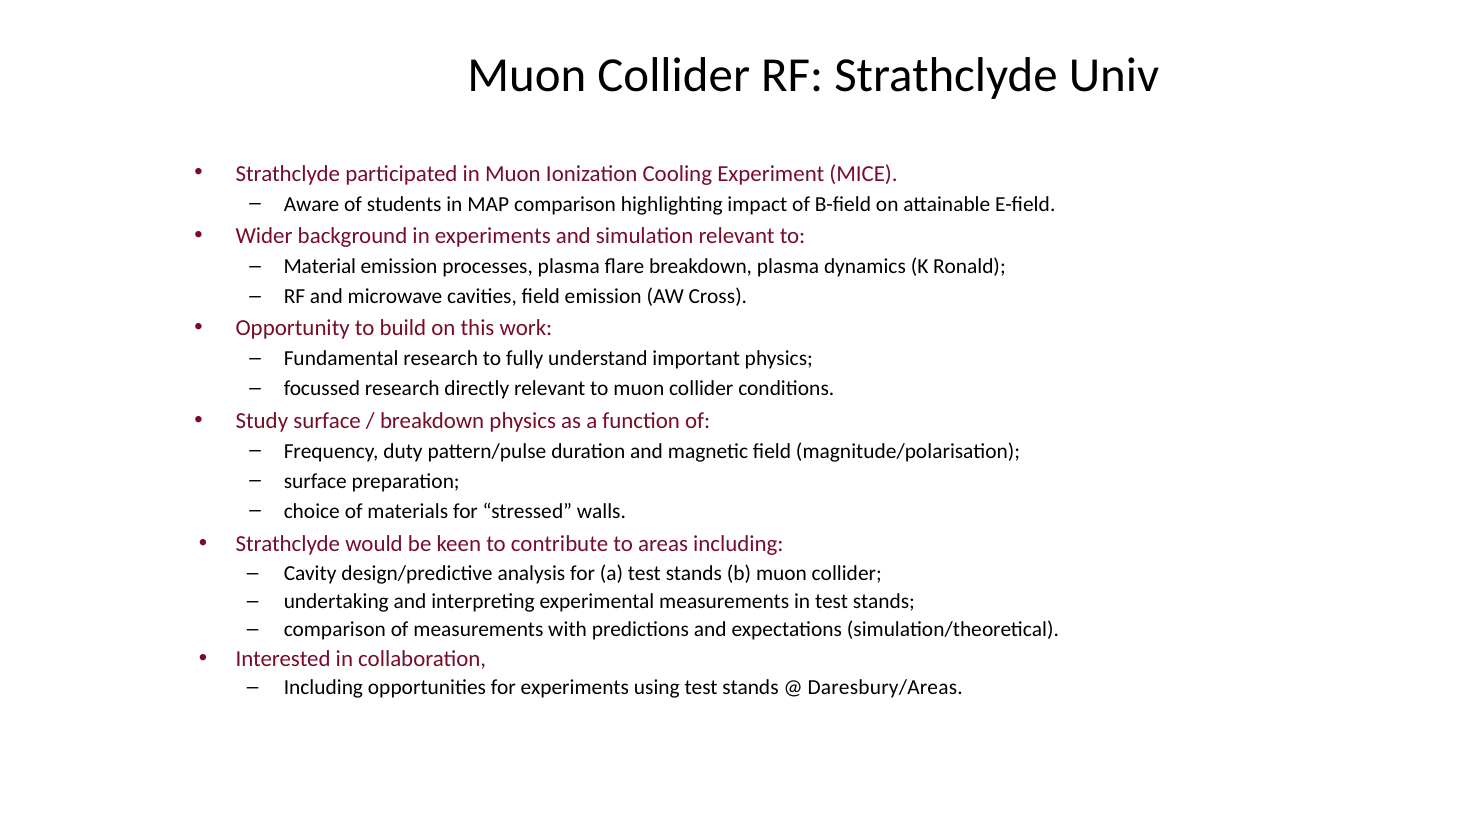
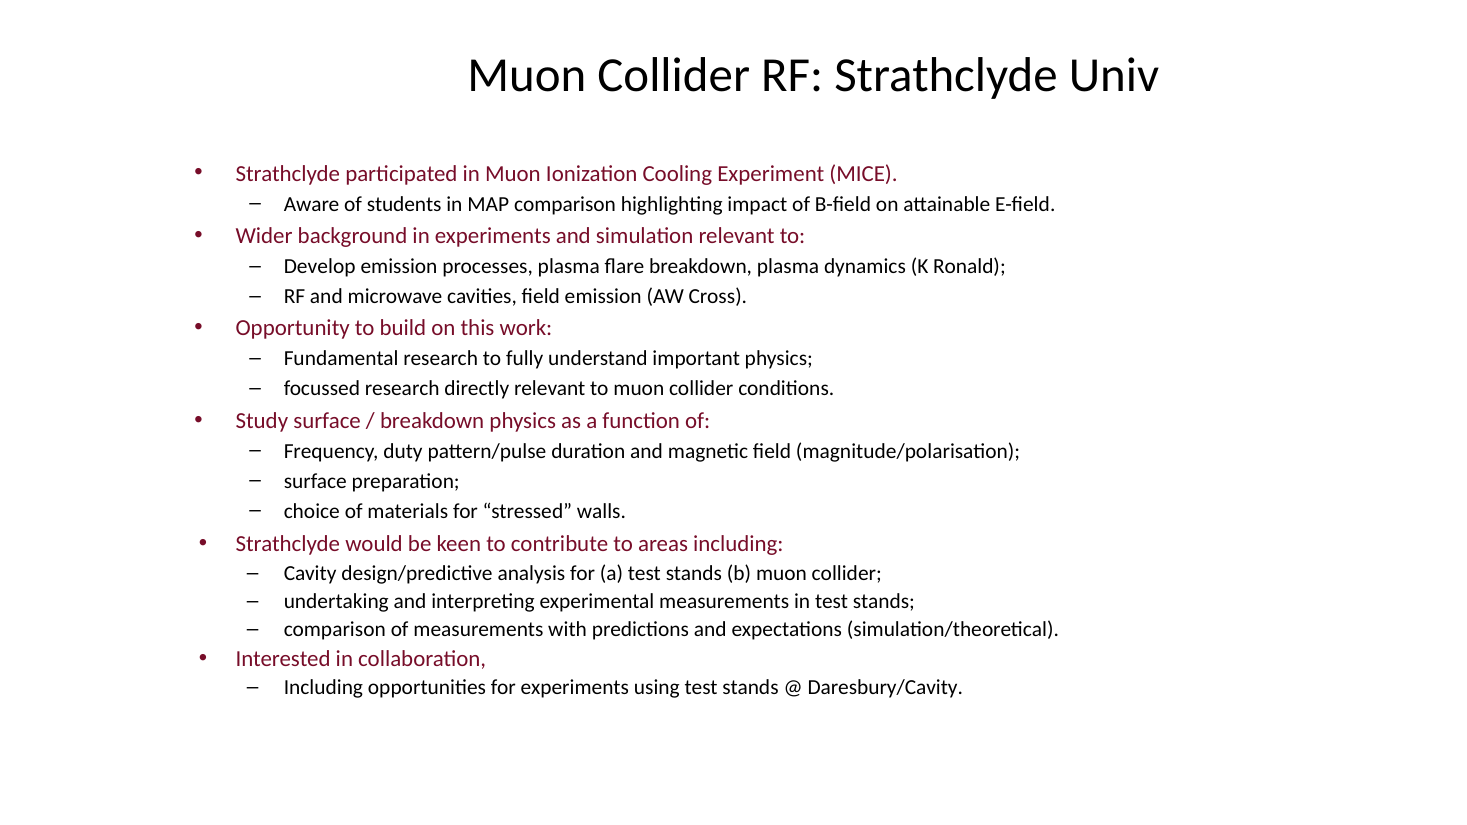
Material: Material -> Develop (320, 267)
Daresbury/Areas: Daresbury/Areas -> Daresbury/Cavity (885, 688)
